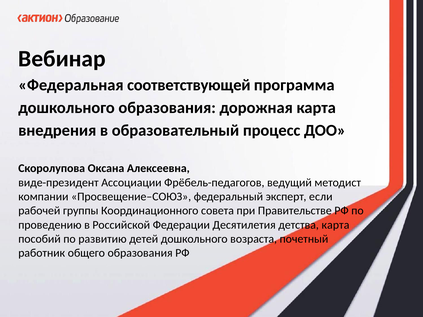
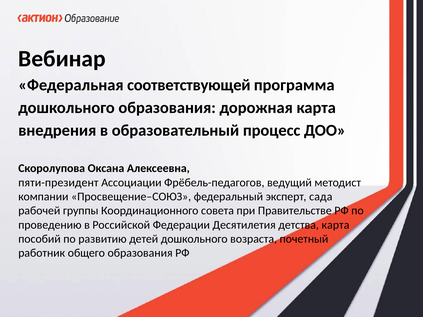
виде-президент: виде-президент -> пяти-президент (58, 183)
если: если -> сада (321, 197)
